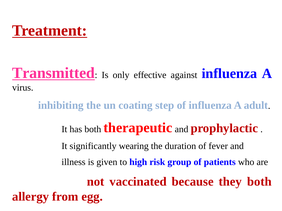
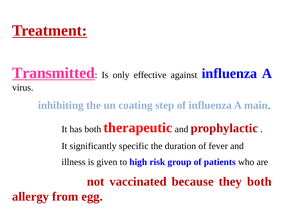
adult: adult -> main (256, 106)
wearing: wearing -> specific (134, 146)
